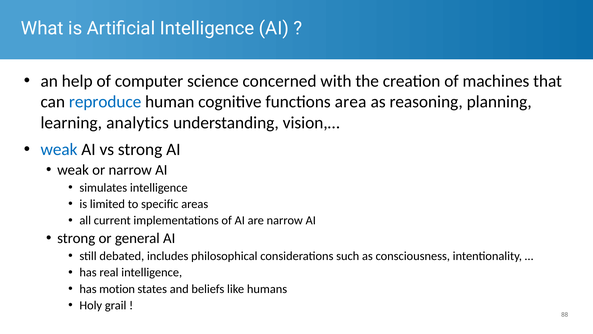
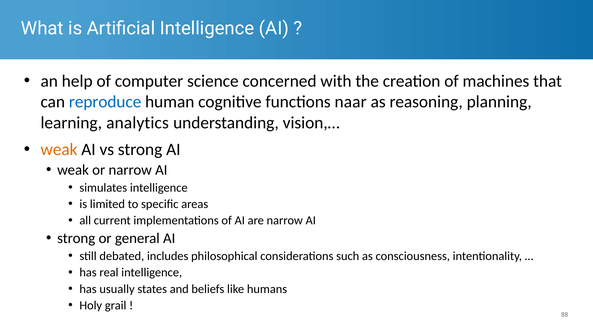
area: area -> naar (351, 102)
weak colour: blue -> orange (59, 149)
motion: motion -> usually (117, 289)
